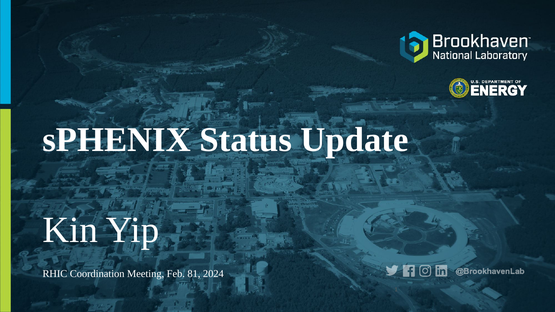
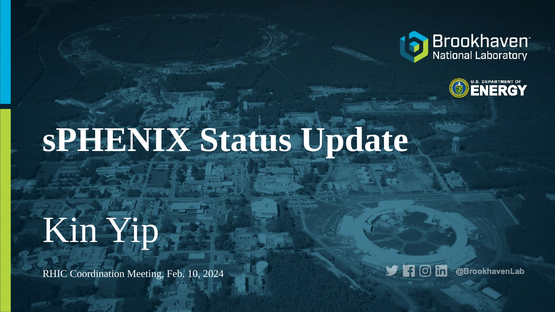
81: 81 -> 10 (194, 274)
